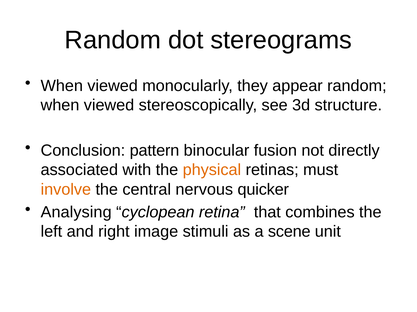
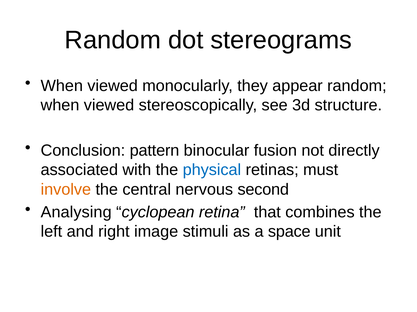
physical colour: orange -> blue (212, 170)
quicker: quicker -> second (263, 190)
scene: scene -> space (289, 232)
